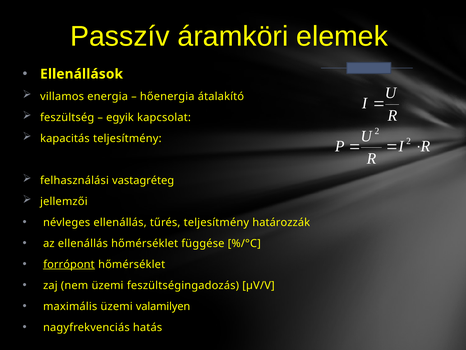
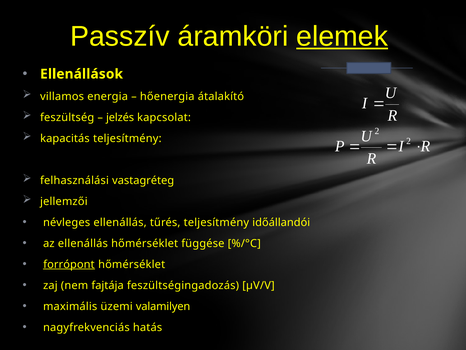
elemek underline: none -> present (342, 36)
egyik: egyik -> jelzés (120, 117)
határozzák: határozzák -> időállandói (281, 222)
nem üzemi: üzemi -> fajtája (108, 285)
